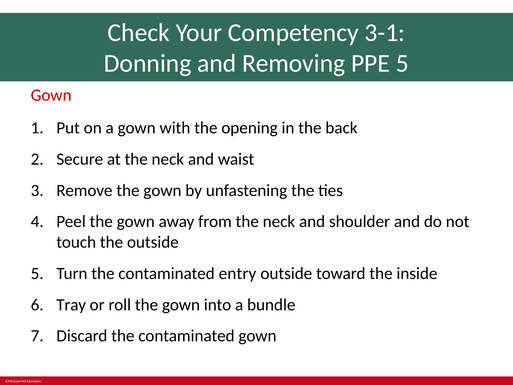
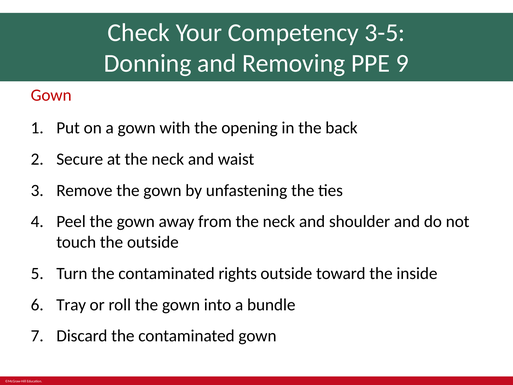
3-1: 3-1 -> 3-5 (385, 33)
PPE 5: 5 -> 9 (402, 63)
entry: entry -> rights (238, 273)
